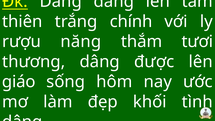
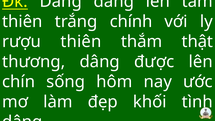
rượu năng: năng -> thiên (81, 42)
tươi: tươi -> thật (197, 42)
giáo: giáo -> chín (19, 82)
